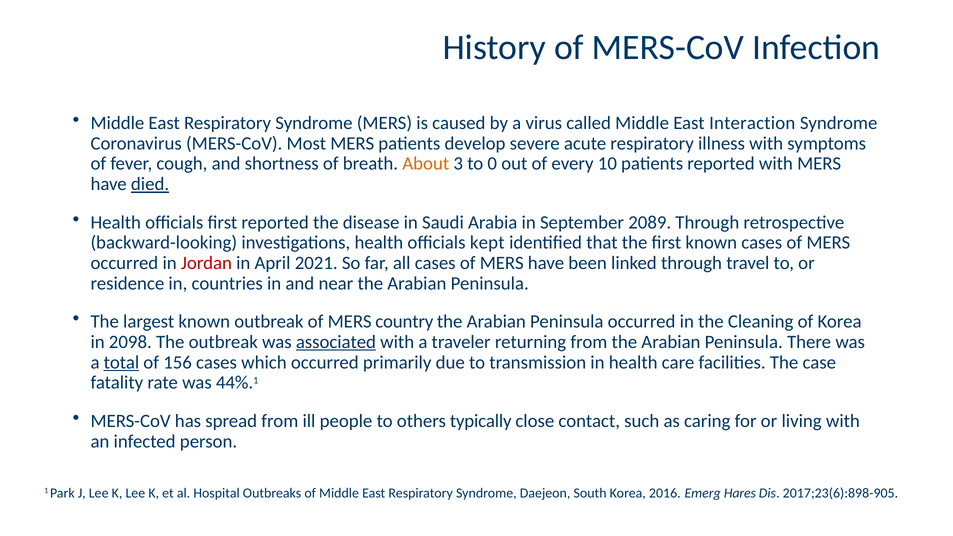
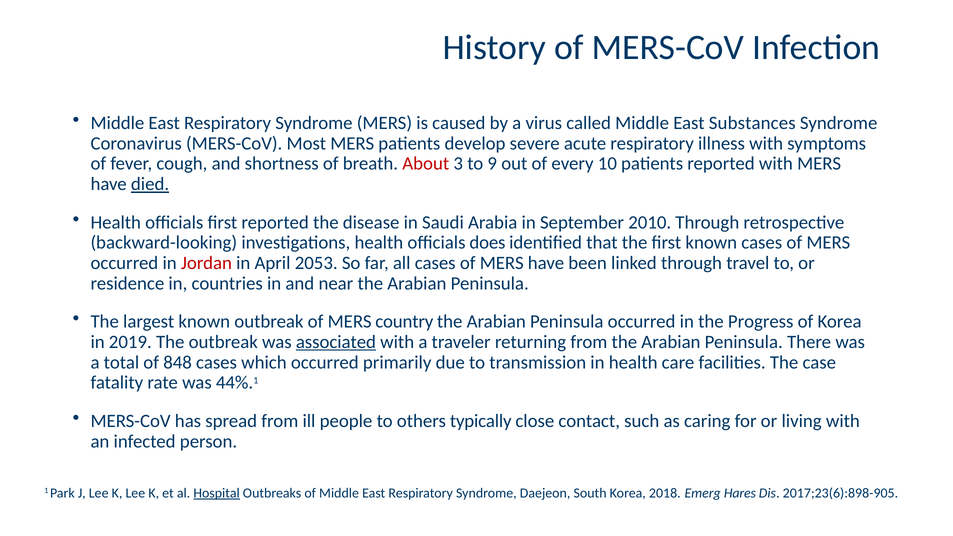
Interaction: Interaction -> Substances (752, 123)
About colour: orange -> red (426, 164)
0: 0 -> 9 (492, 164)
2089: 2089 -> 2010 (650, 222)
kept: kept -> does (487, 243)
2021: 2021 -> 2053 (316, 263)
Cleaning: Cleaning -> Progress (761, 322)
2098: 2098 -> 2019 (130, 342)
total underline: present -> none (121, 362)
156: 156 -> 848 (178, 362)
Hospital underline: none -> present (217, 493)
2016: 2016 -> 2018 (665, 493)
